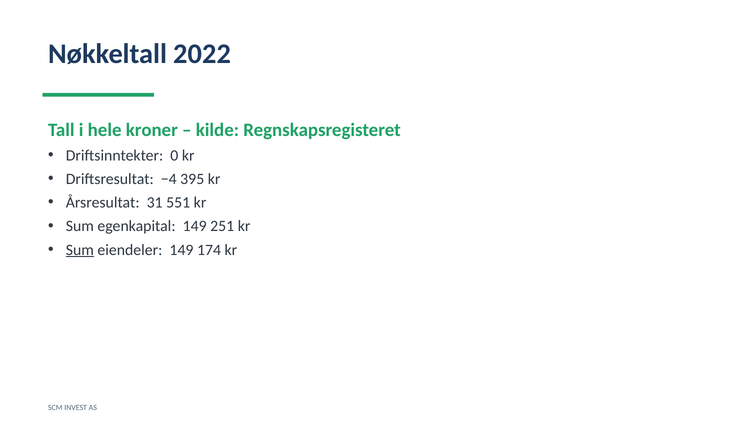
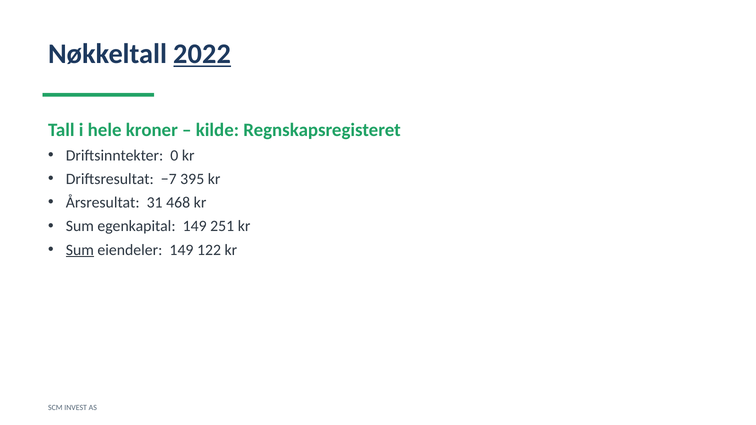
2022 underline: none -> present (202, 54)
−4: −4 -> −7 (169, 179)
551: 551 -> 468 (178, 203)
174: 174 -> 122 (209, 250)
